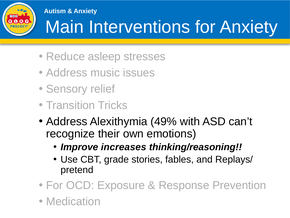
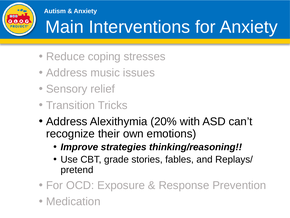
asleep: asleep -> coping (104, 56)
49%: 49% -> 20% (164, 121)
increases: increases -> strategies (124, 147)
